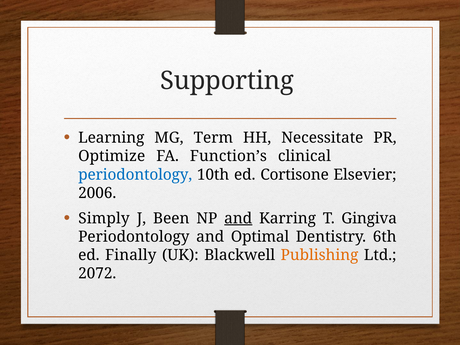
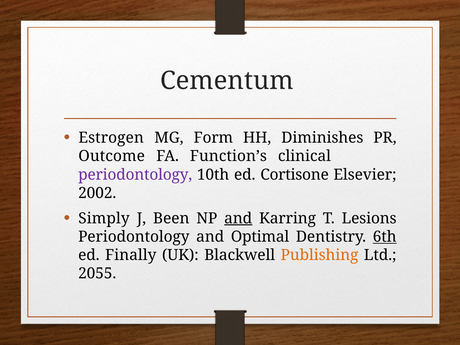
Supporting: Supporting -> Cementum (227, 81)
Learning: Learning -> Estrogen (111, 138)
Term: Term -> Form (213, 138)
Necessitate: Necessitate -> Diminishes (322, 138)
Optimize: Optimize -> Outcome (112, 156)
periodontology colour: blue -> purple (135, 175)
2006: 2006 -> 2002 (97, 193)
Gingiva: Gingiva -> Lesions (369, 218)
6th underline: none -> present (385, 237)
2072: 2072 -> 2055 (97, 274)
